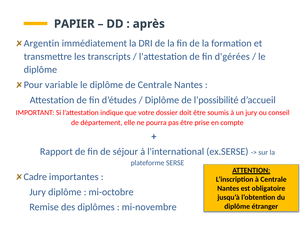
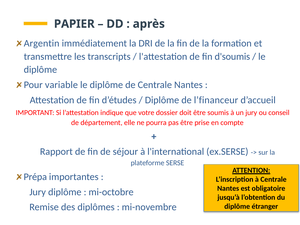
d'gérées: d'gérées -> d'soumis (232, 56)
l’possibilité: l’possibilité -> l’financeur (216, 100)
Cadre: Cadre -> Prépa (35, 177)
